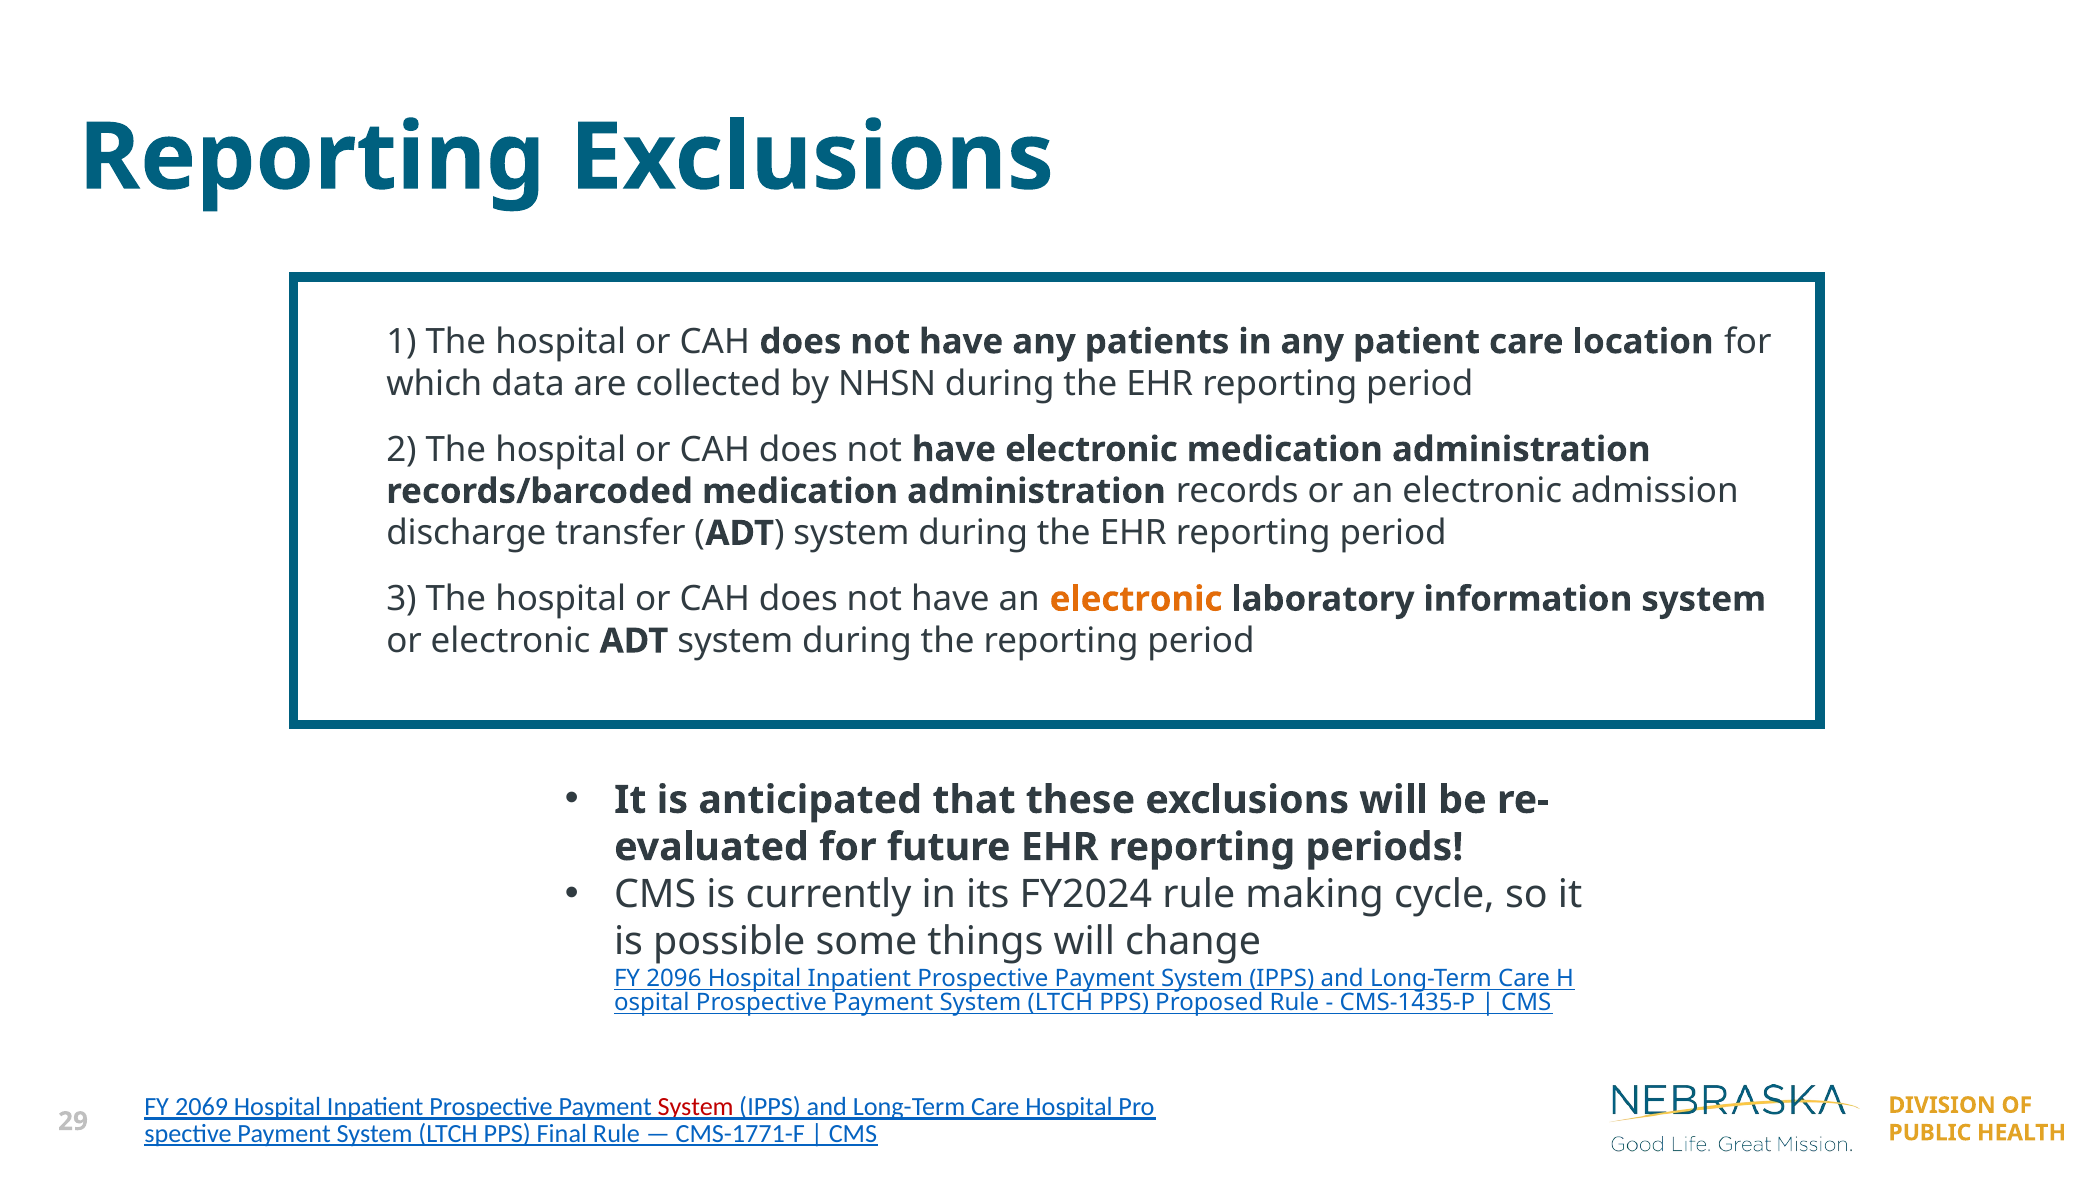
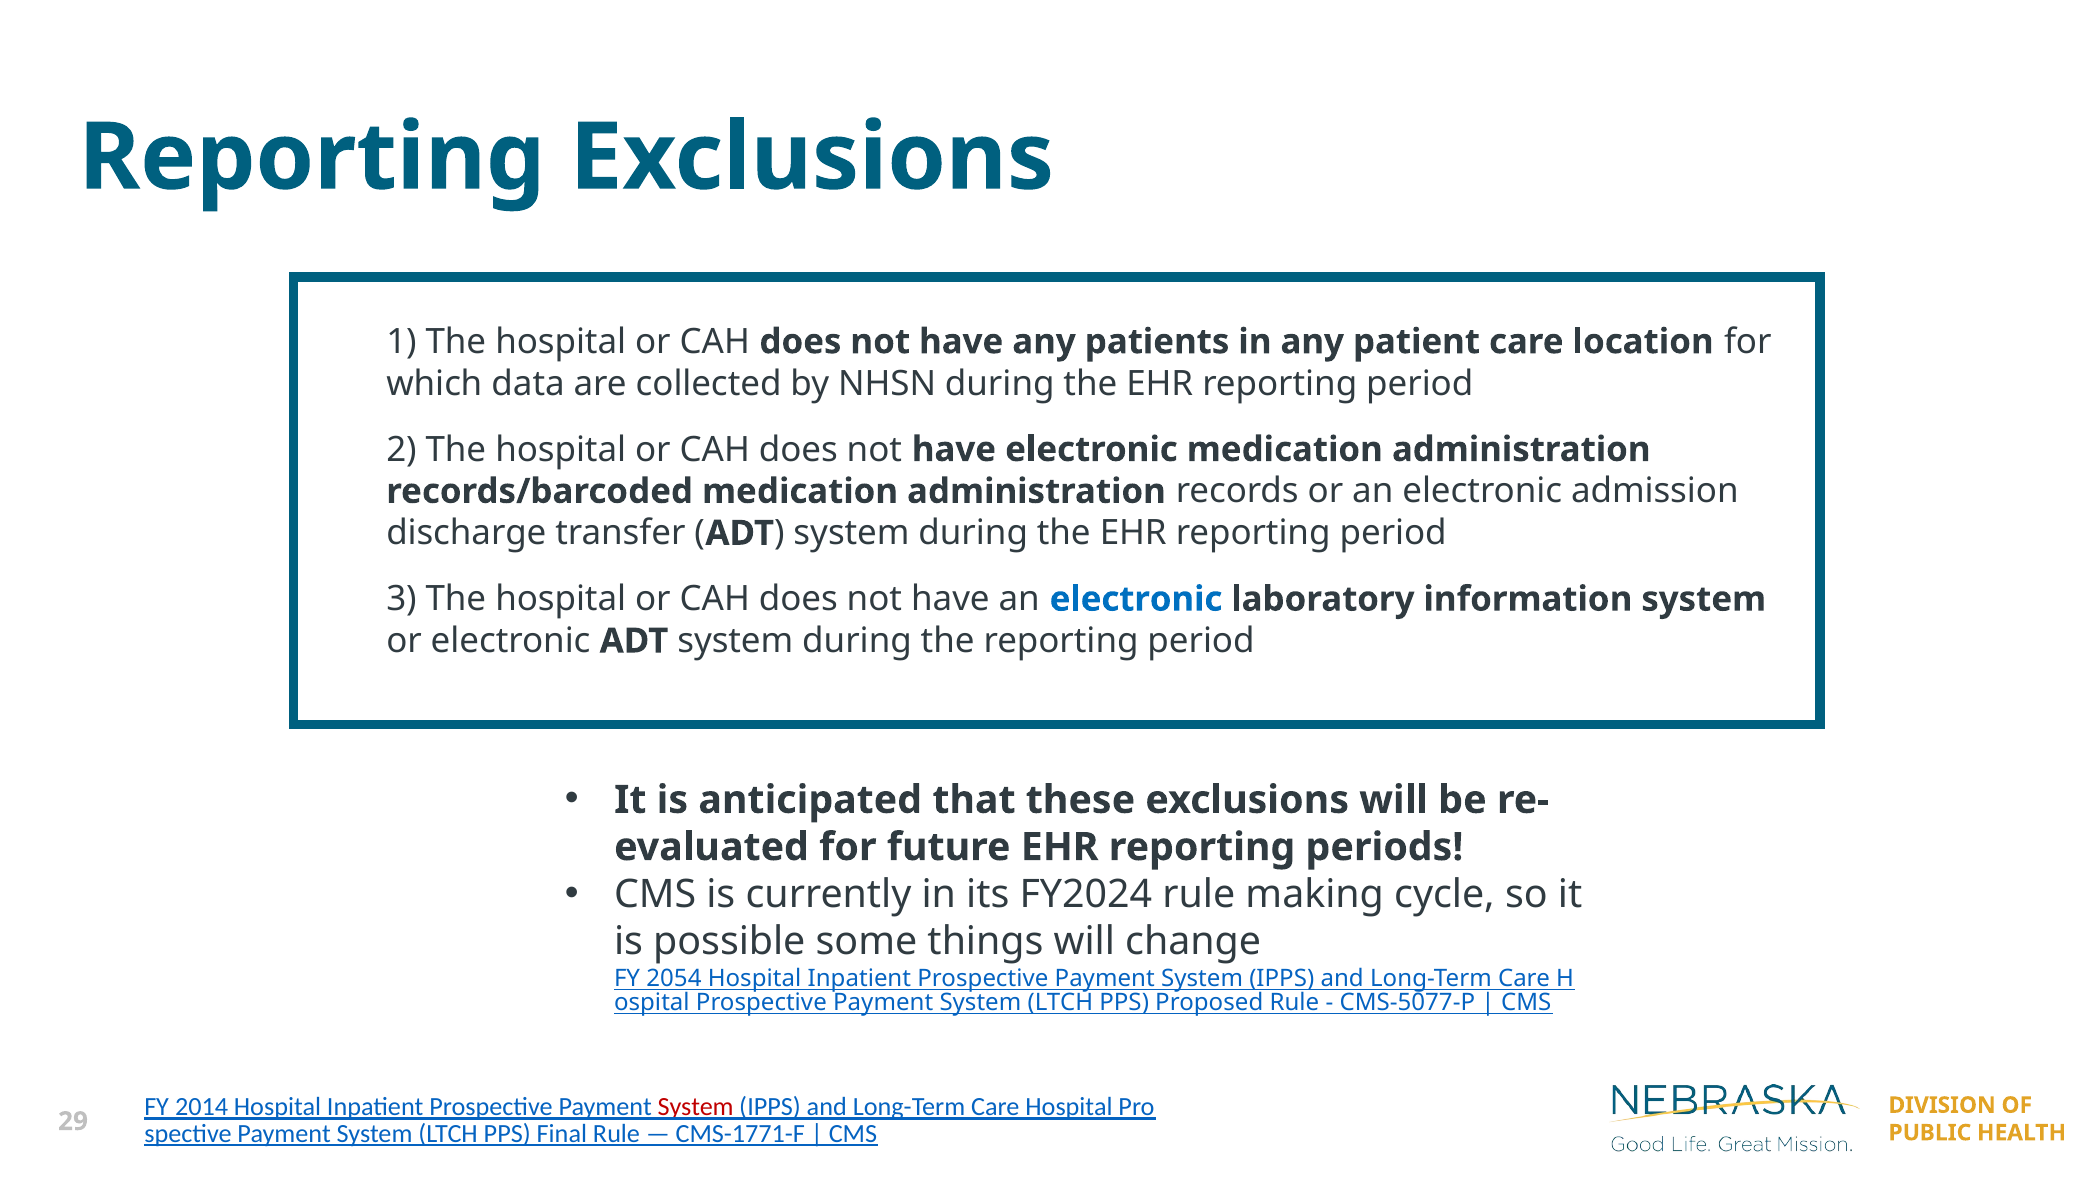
electronic colour: orange -> blue (1136, 600)
2096: 2096 -> 2054 (674, 979)
CMS-1435-P: CMS-1435-P -> CMS-5077-P (1407, 1003)
2069: 2069 -> 2014 (202, 1108)
